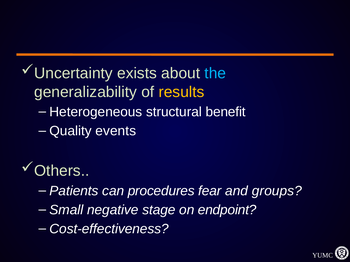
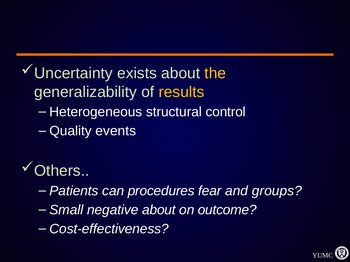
the colour: light blue -> yellow (215, 73)
benefit: benefit -> control (226, 112)
negative stage: stage -> about (159, 210)
endpoint: endpoint -> outcome (227, 210)
